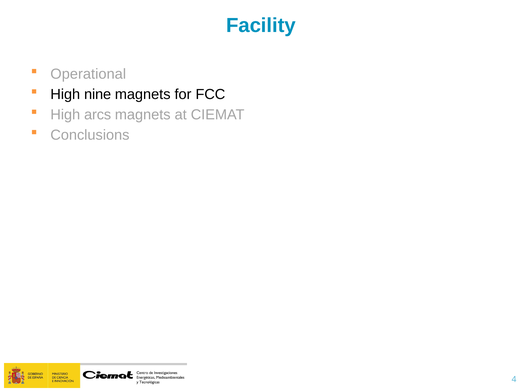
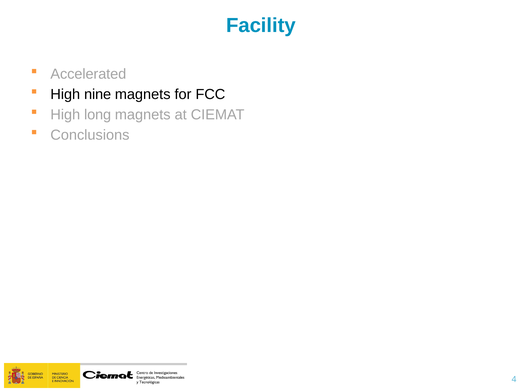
Operational: Operational -> Accelerated (88, 74)
arcs: arcs -> long (98, 115)
